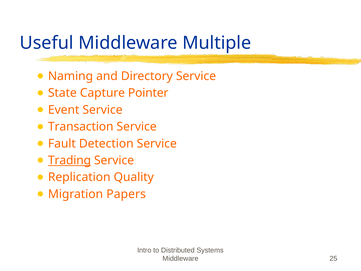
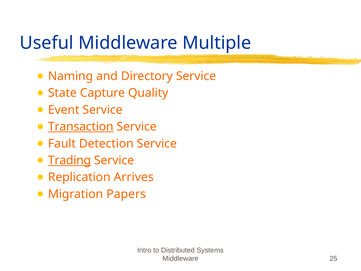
Pointer: Pointer -> Quality (148, 93)
Transaction underline: none -> present (81, 127)
Quality: Quality -> Arrives (134, 177)
